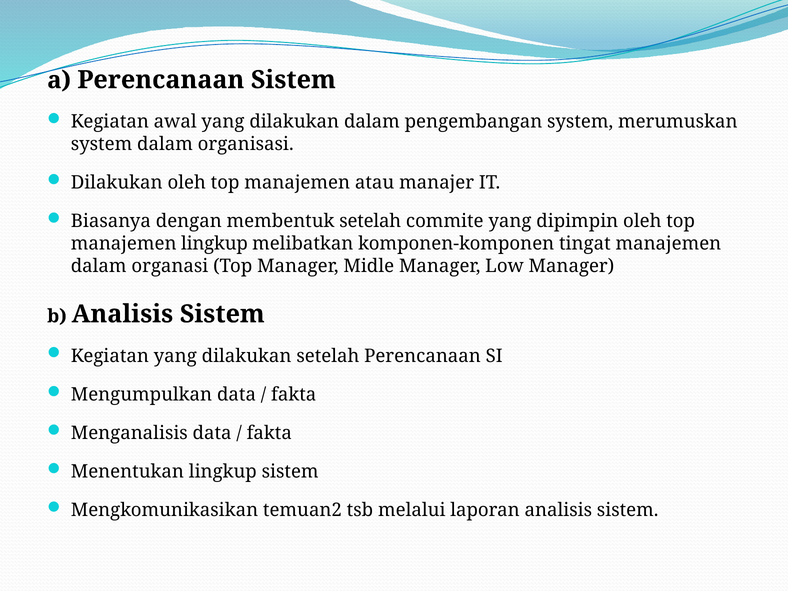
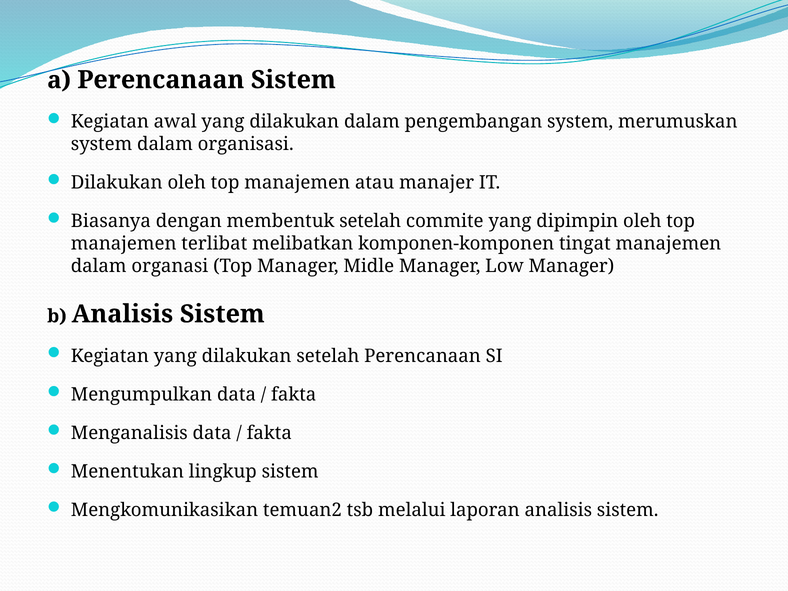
manajemen lingkup: lingkup -> terlibat (214, 244)
